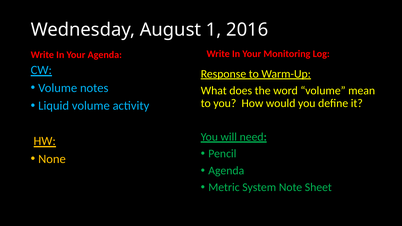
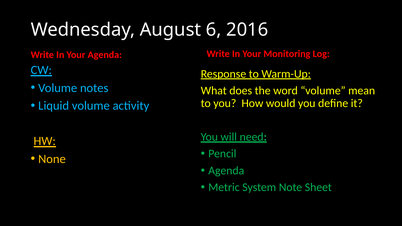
1: 1 -> 6 (214, 30)
